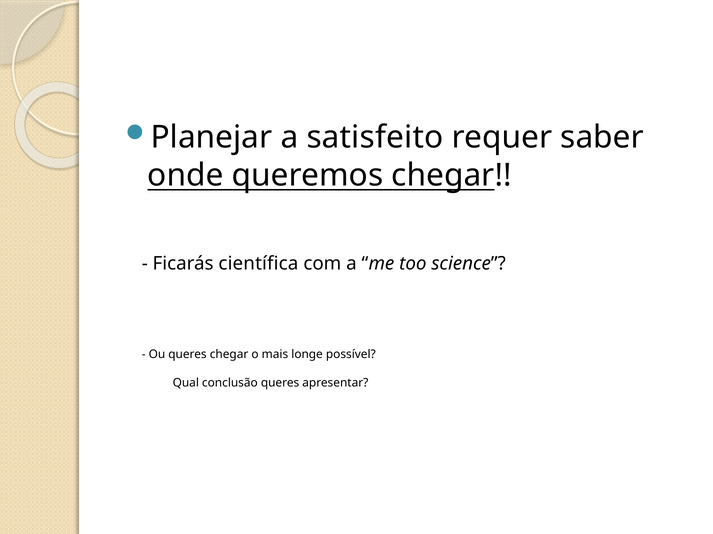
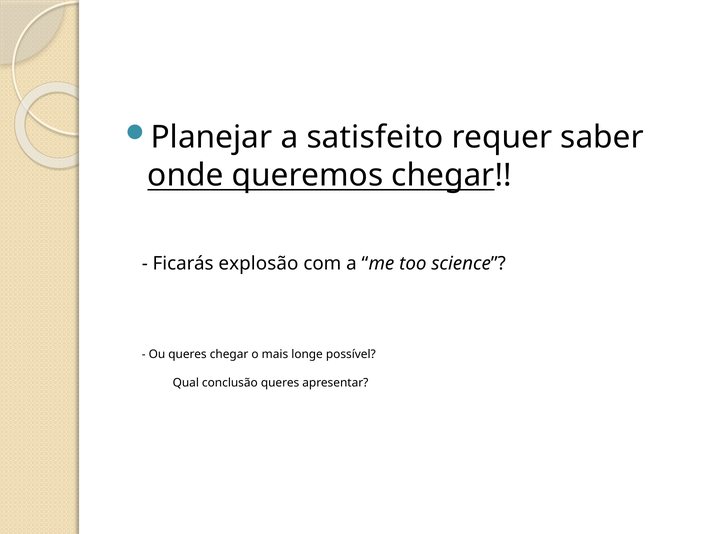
científica: científica -> explosão (258, 264)
